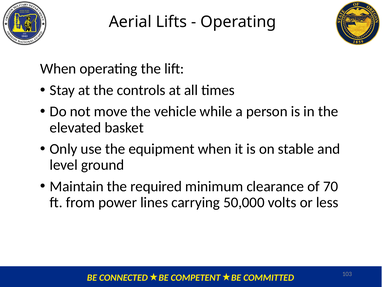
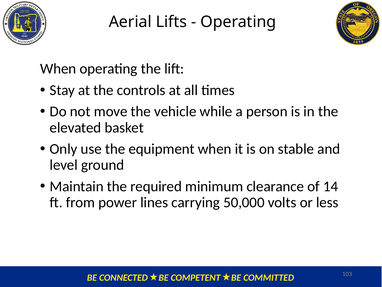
70: 70 -> 14 (331, 186)
